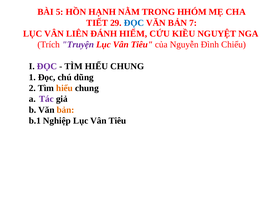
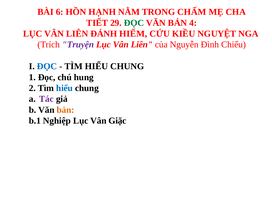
5: 5 -> 6 (60, 12)
HHÓM: HHÓM -> CHẤM (192, 12)
ĐỌC colour: blue -> green (134, 23)
7: 7 -> 4 (193, 23)
Tiêu: Tiêu -> Liên (142, 45)
ĐỌC colour: purple -> blue (47, 66)
dũng: dũng -> hung (84, 77)
hiểu colour: orange -> blue (64, 88)
Tiêu: Tiêu -> Giặc (117, 121)
